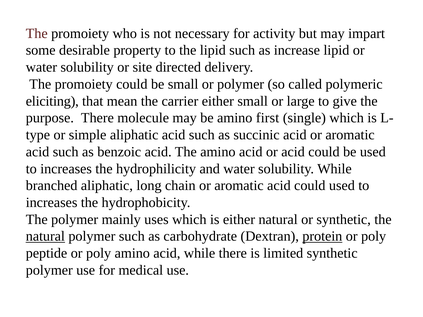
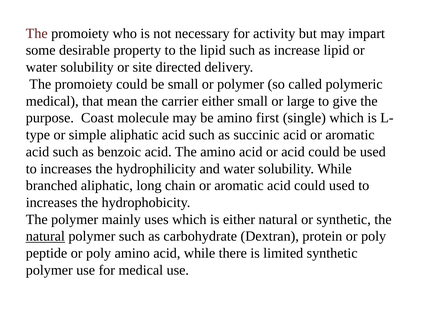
eliciting: eliciting -> medical (52, 101)
purpose There: There -> Coast (97, 118)
protein underline: present -> none (322, 237)
